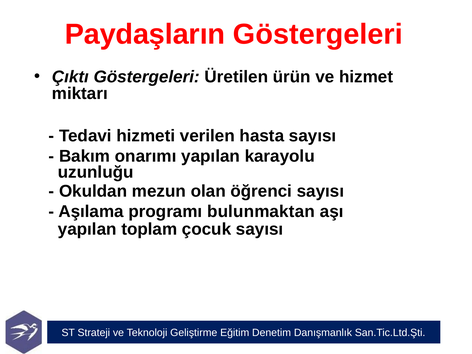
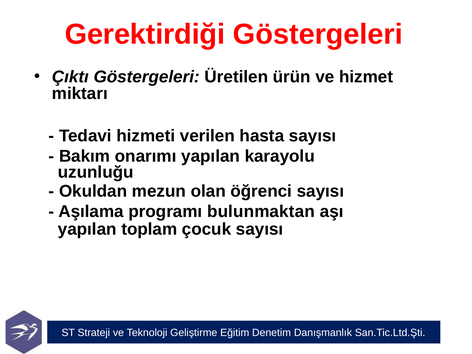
Paydaşların: Paydaşların -> Gerektirdiği (145, 34)
